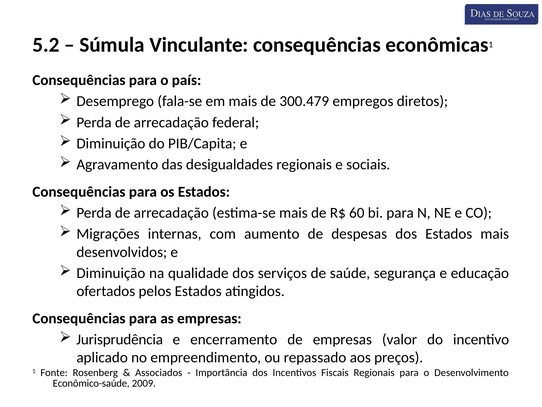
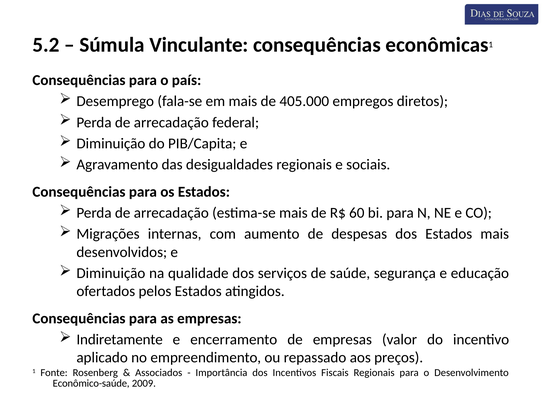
300.479: 300.479 -> 405.000 (304, 101)
Jurisprudência: Jurisprudência -> Indiretamente (120, 339)
